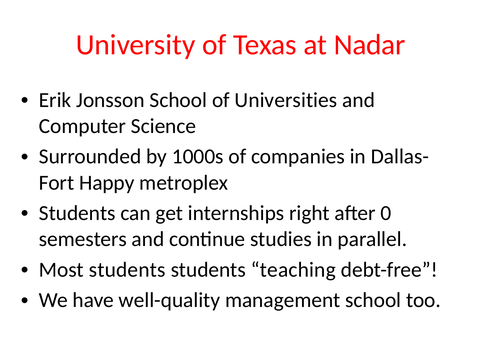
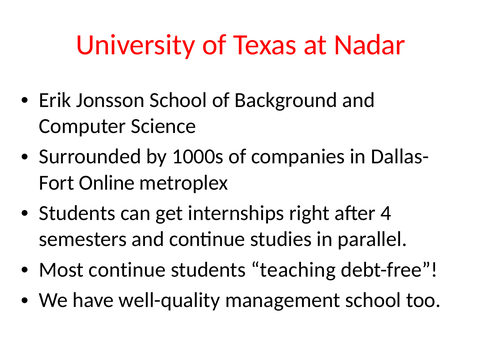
Universities: Universities -> Background (286, 100)
Happy: Happy -> Online (107, 183)
0: 0 -> 4 (386, 213)
Most students: students -> continue (127, 270)
